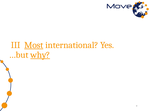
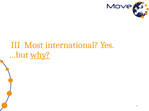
Most underline: present -> none (34, 45)
